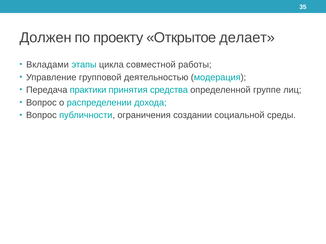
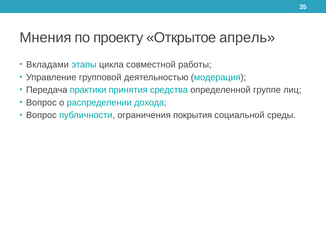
Должен: Должен -> Мнения (46, 38)
делает: делает -> апрель (247, 38)
создании: создании -> покрытия (193, 115)
